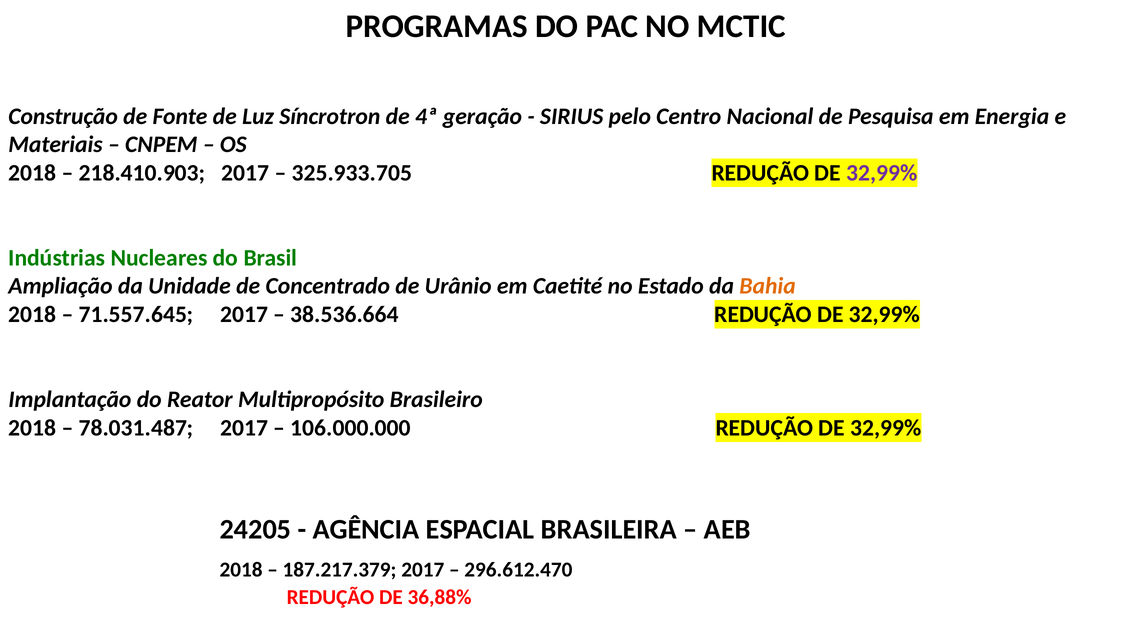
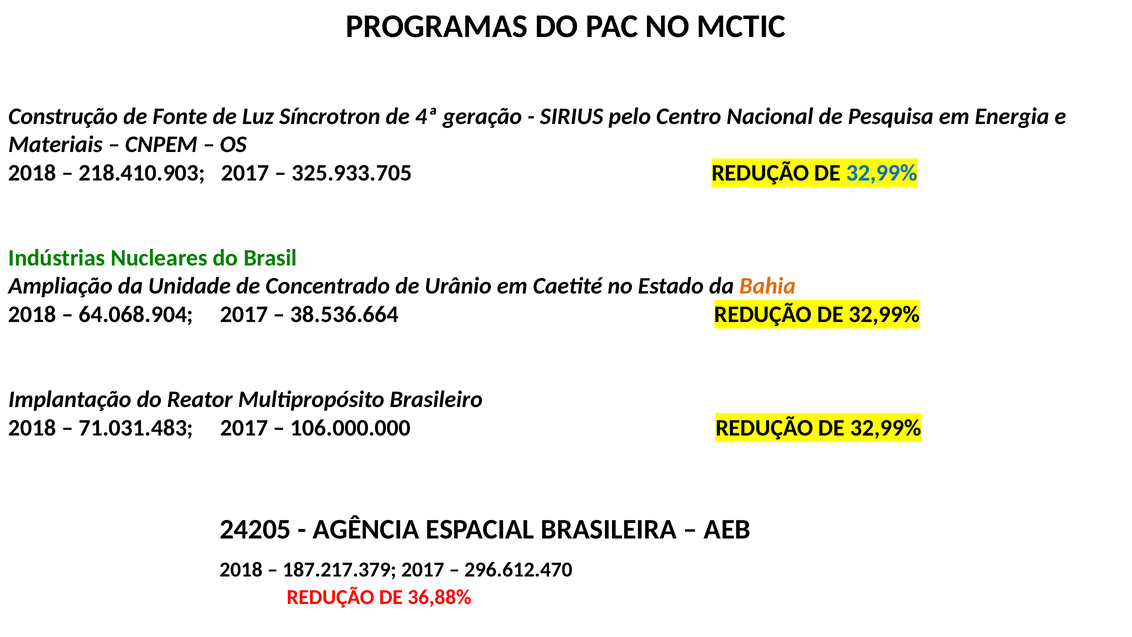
32,99% colour: purple -> blue (882, 173)
71.557.645: 71.557.645 -> 64.068.904 (136, 314)
78.031.487: 78.031.487 -> 71.031.483 (136, 428)
